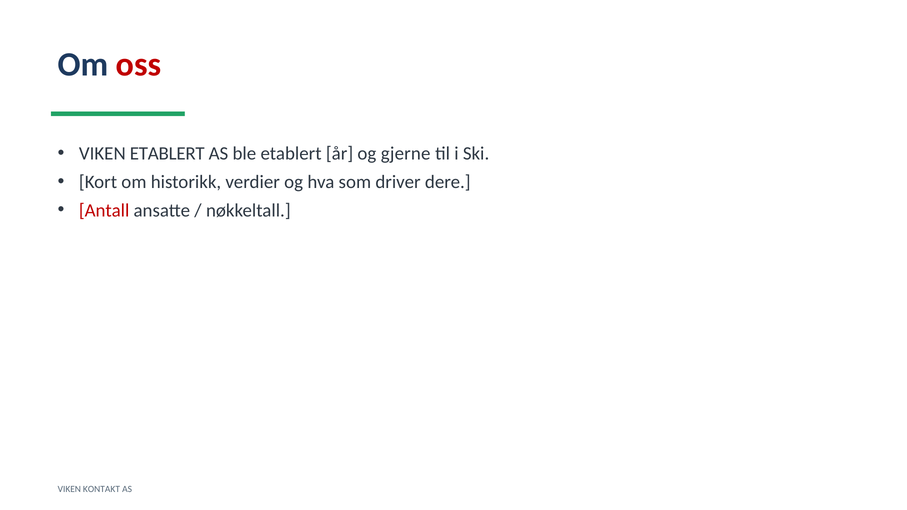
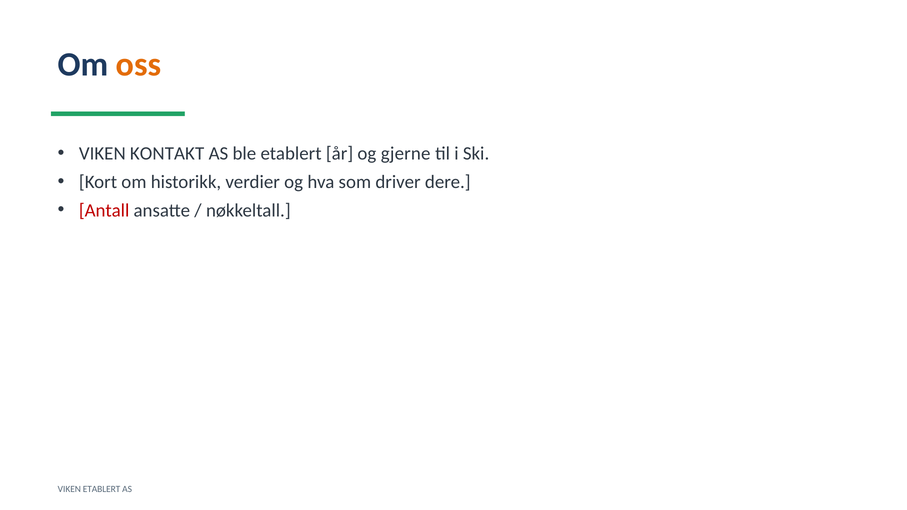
oss colour: red -> orange (139, 65)
VIKEN ETABLERT: ETABLERT -> KONTAKT (167, 154)
VIKEN KONTAKT: KONTAKT -> ETABLERT (102, 490)
